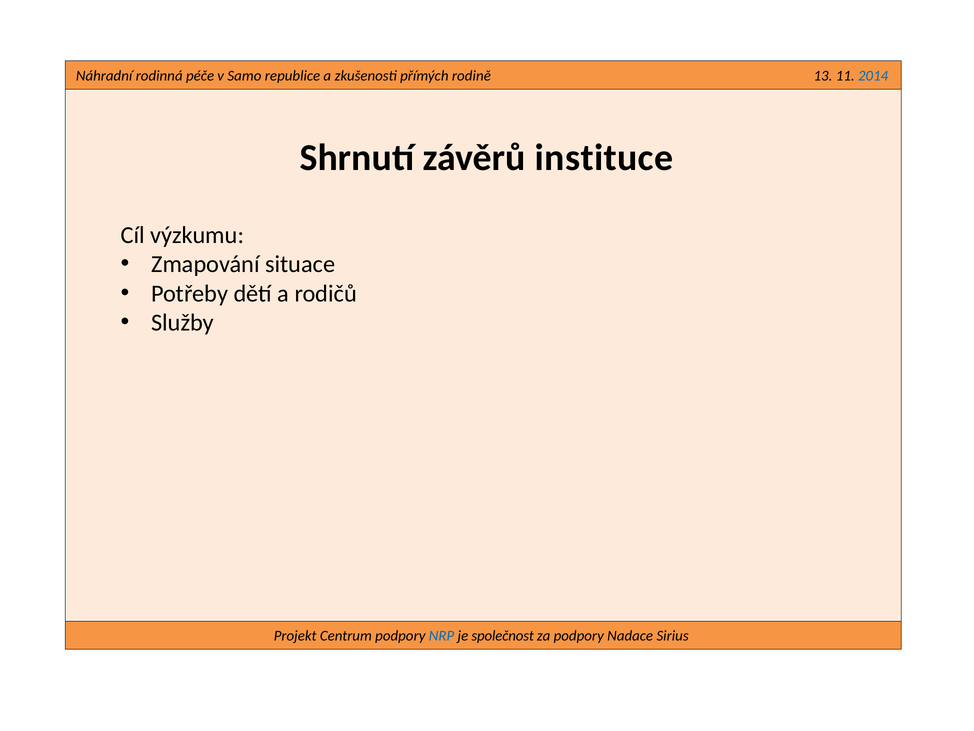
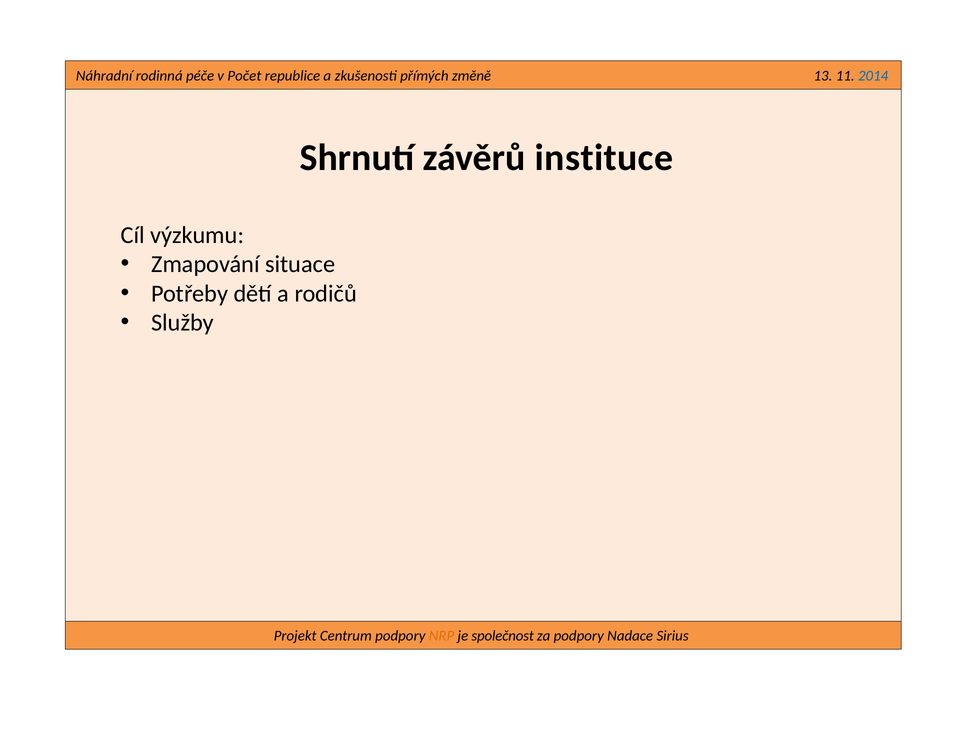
Samo: Samo -> Počet (244, 76)
rodině: rodině -> změně (472, 76)
NRP colour: blue -> orange (442, 636)
